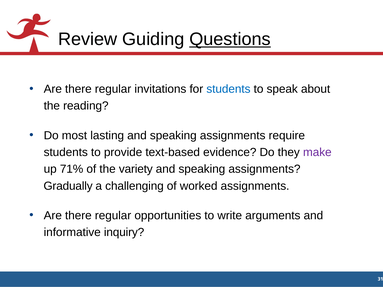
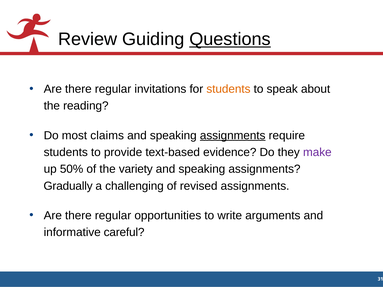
students colour: blue -> orange (228, 89)
lasting: lasting -> claims (107, 136)
assignments underline: none -> present (233, 136)
71%: 71% -> 50% (72, 169)
worked: worked -> revised (199, 186)
inquiry: inquiry -> careful (124, 233)
